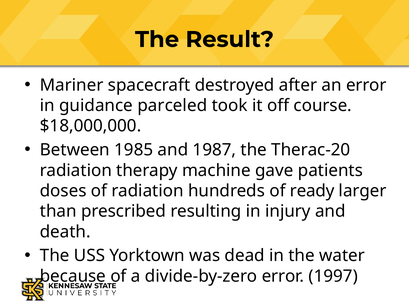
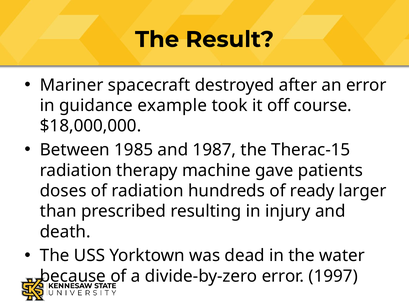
parceled: parceled -> example (172, 105)
Therac-20: Therac-20 -> Therac-15 (311, 150)
